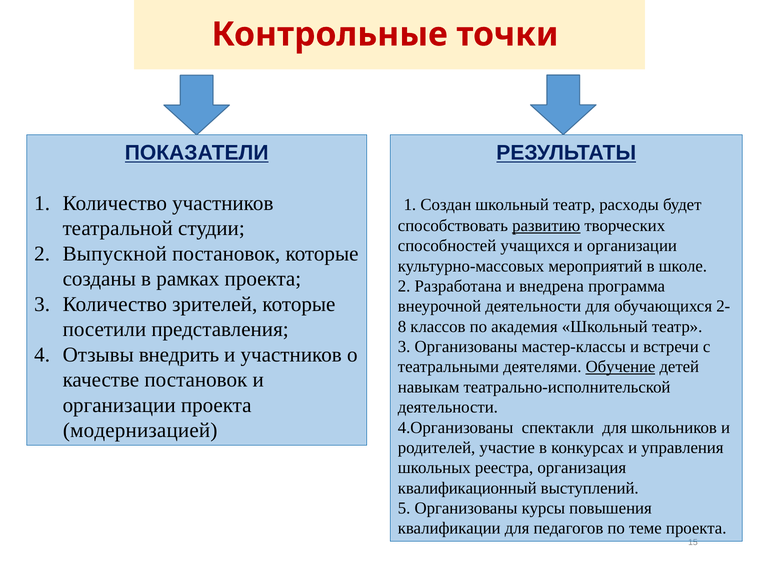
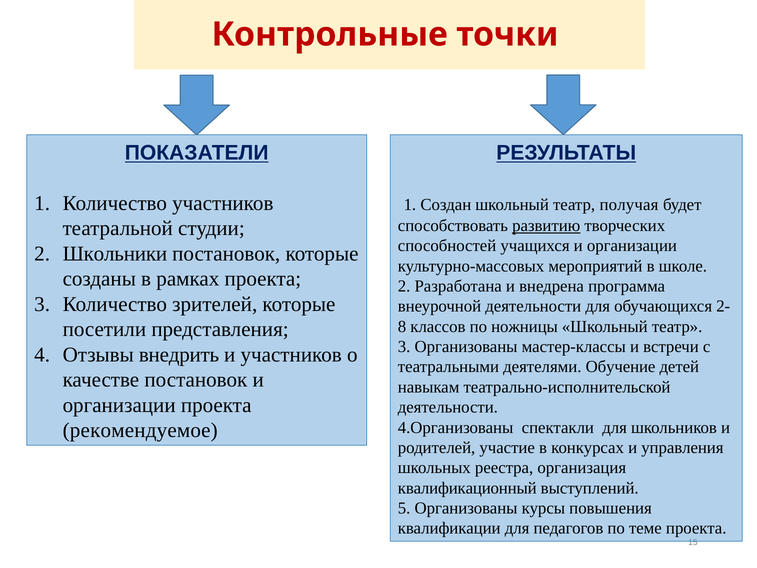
расходы: расходы -> получая (629, 205)
Выпускной: Выпускной -> Школьники (115, 254)
академия: академия -> ножницы (524, 326)
Обучение underline: present -> none (621, 367)
модернизацией: модернизацией -> рекомендуемое (140, 430)
